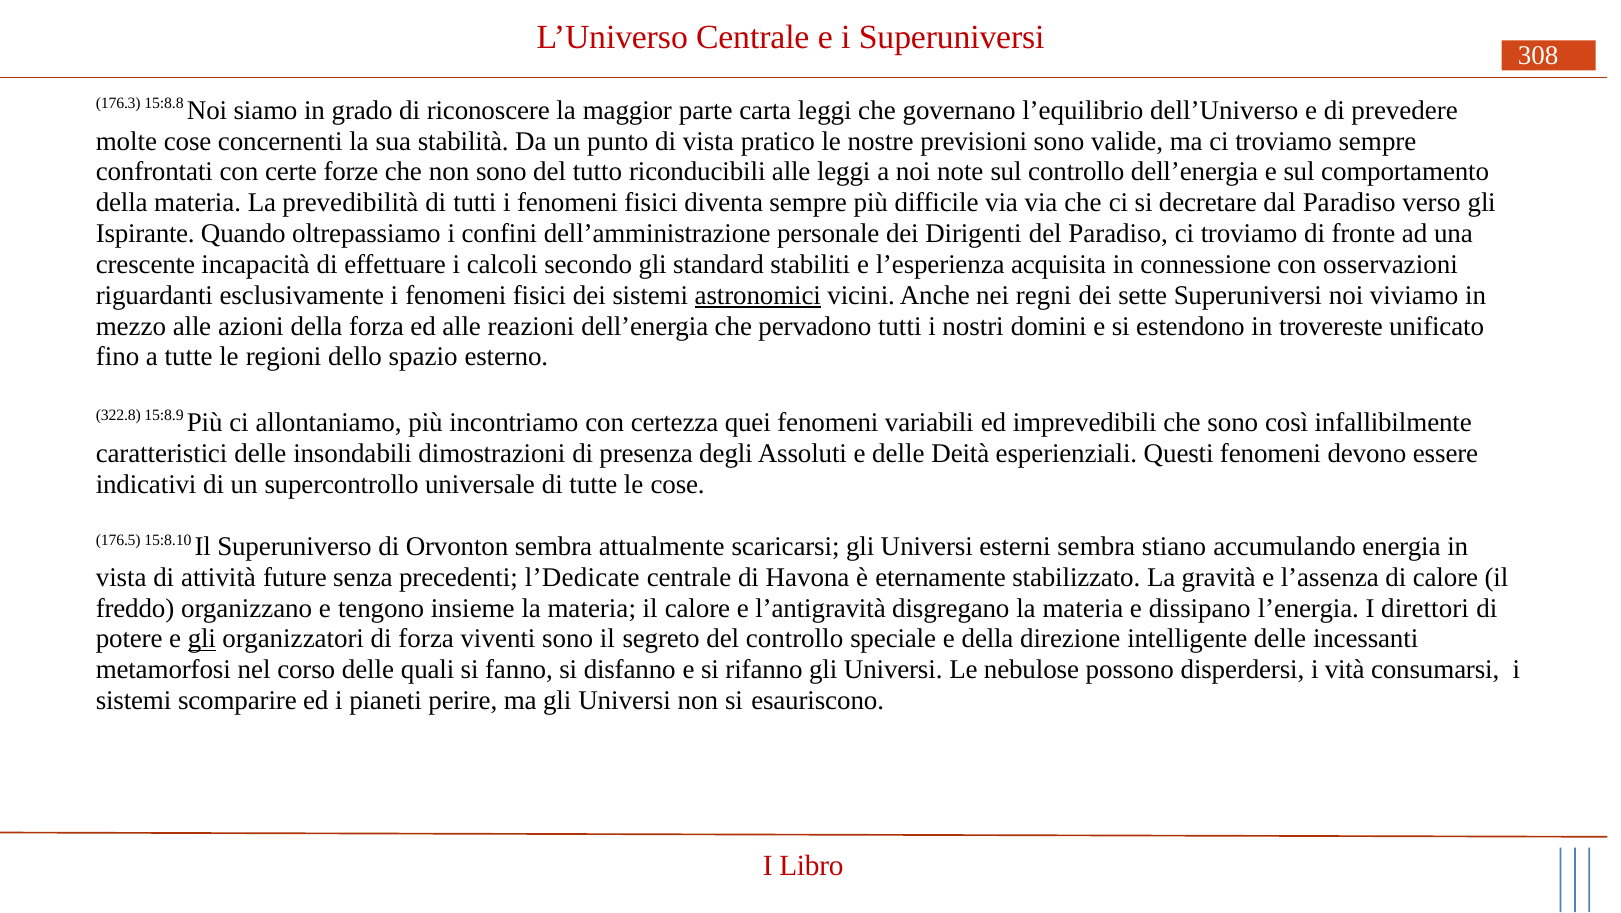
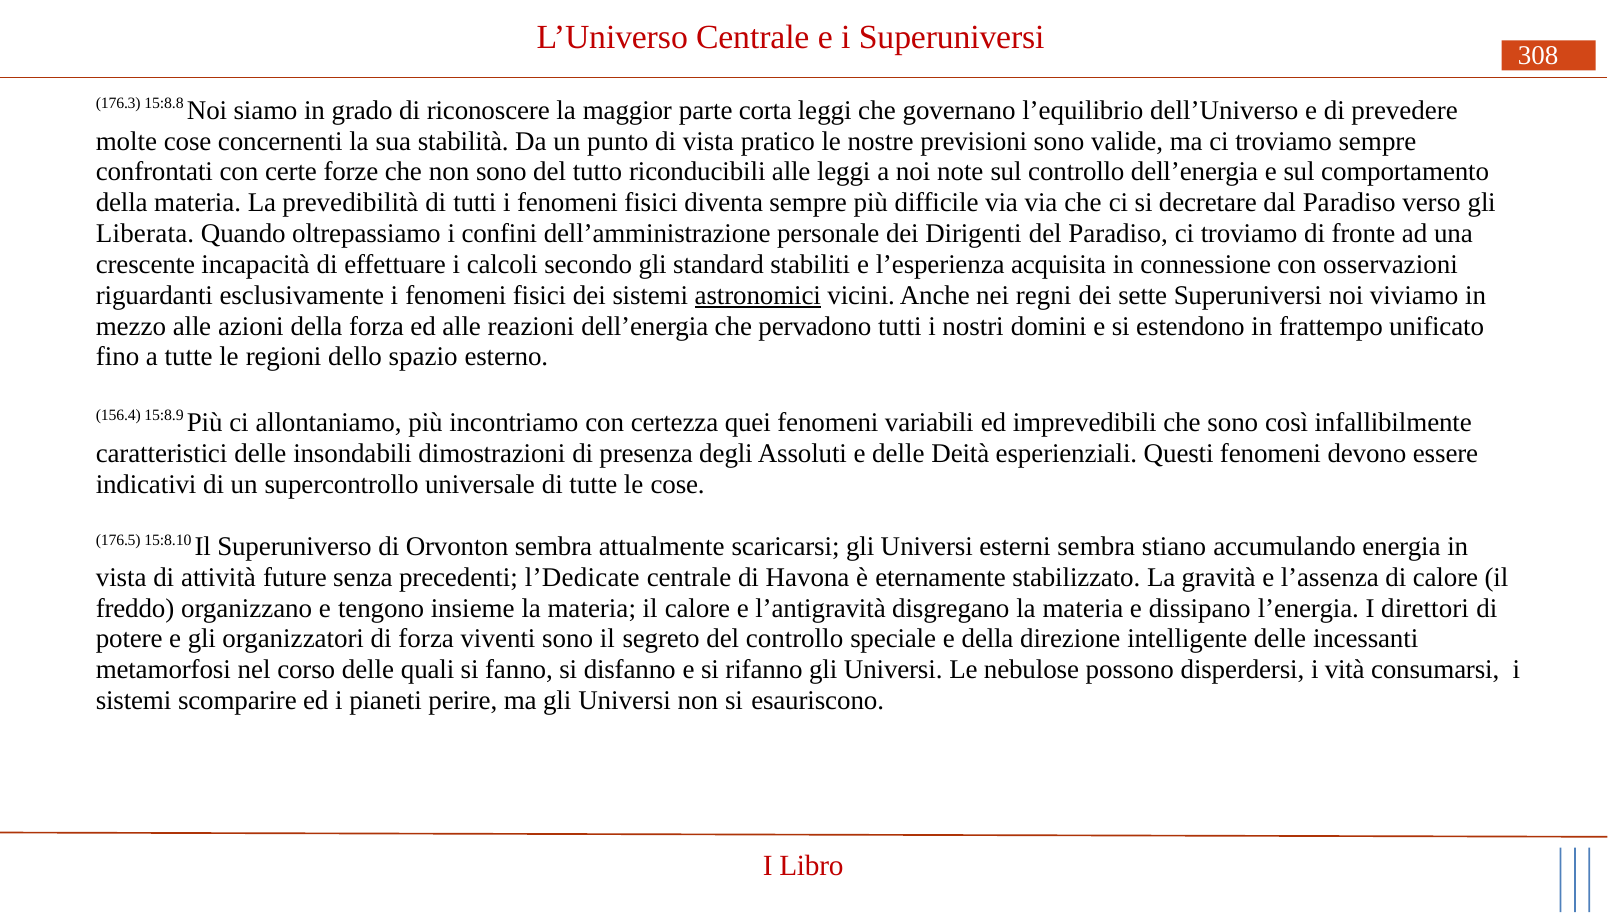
carta: carta -> corta (765, 110)
Ispirante: Ispirante -> Liberata (145, 234)
trovereste: trovereste -> frattempo (1331, 326)
322.8: 322.8 -> 156.4 (118, 416)
gli underline: present -> none (202, 639)
